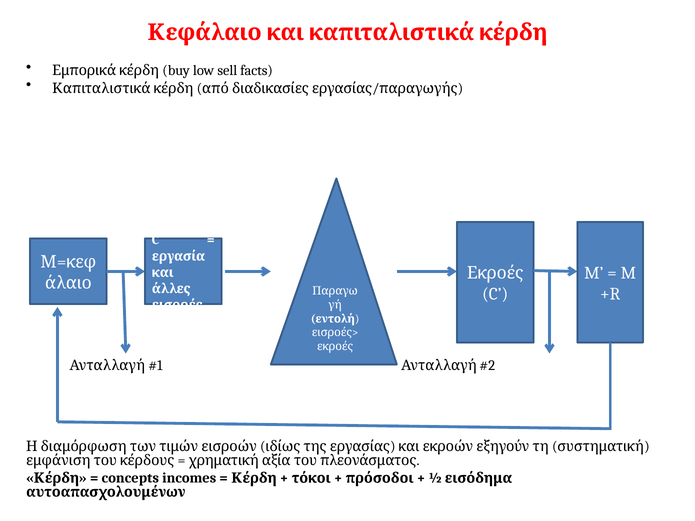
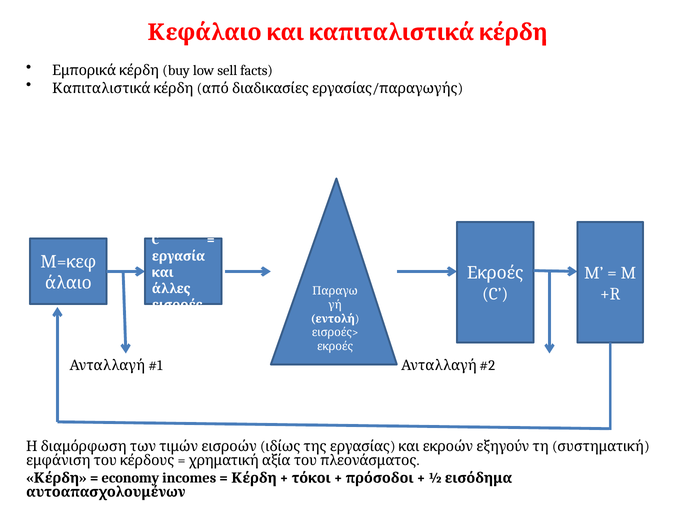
concepts: concepts -> economy (130, 478)
